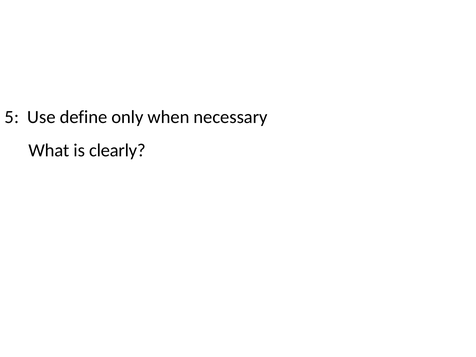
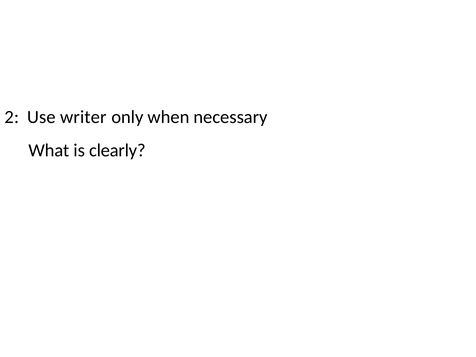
5: 5 -> 2 (12, 117)
define: define -> writer (83, 117)
